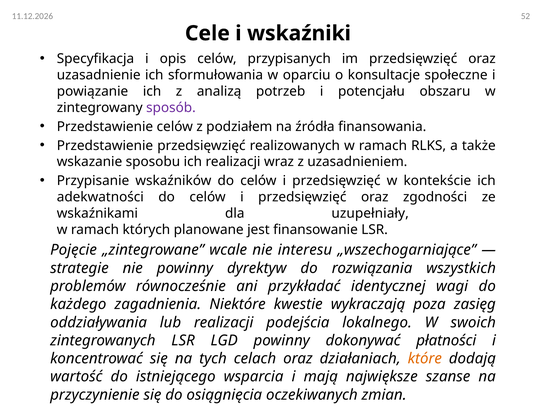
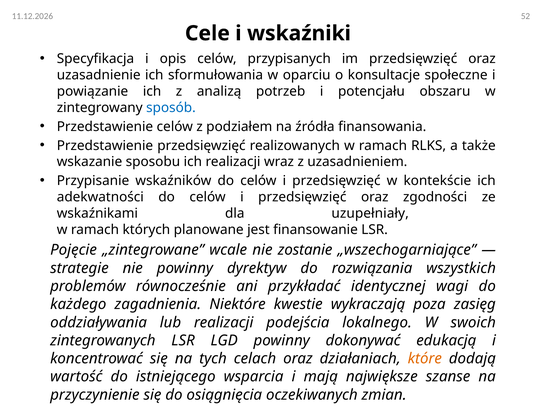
sposób colour: purple -> blue (171, 107)
interesu: interesu -> zostanie (305, 250)
płatności: płatności -> edukacją (446, 340)
